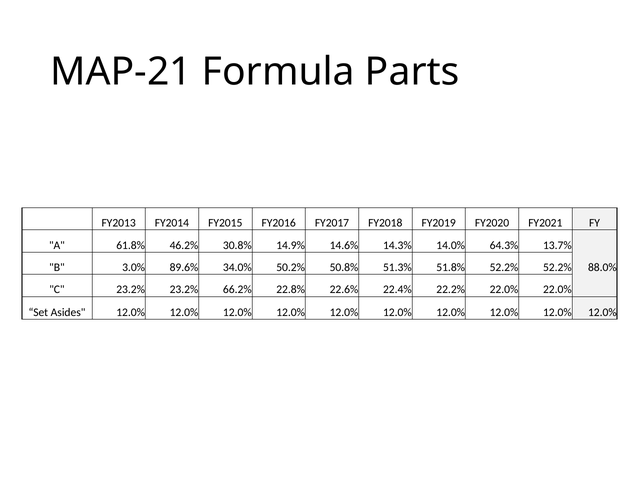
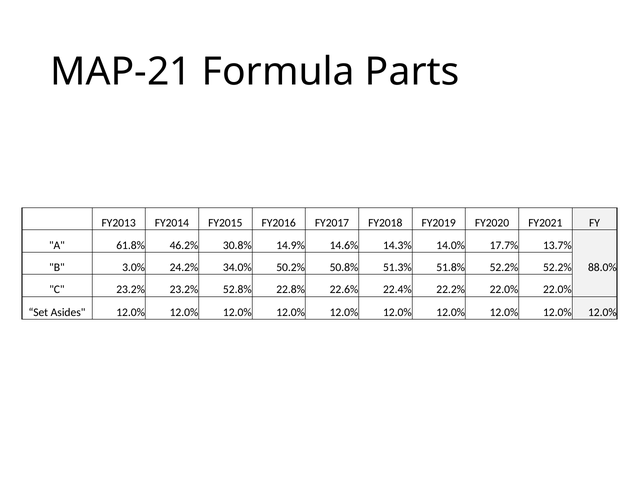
64.3%: 64.3% -> 17.7% (504, 245)
89.6%: 89.6% -> 24.2% (184, 267)
66.2%: 66.2% -> 52.8% (237, 290)
